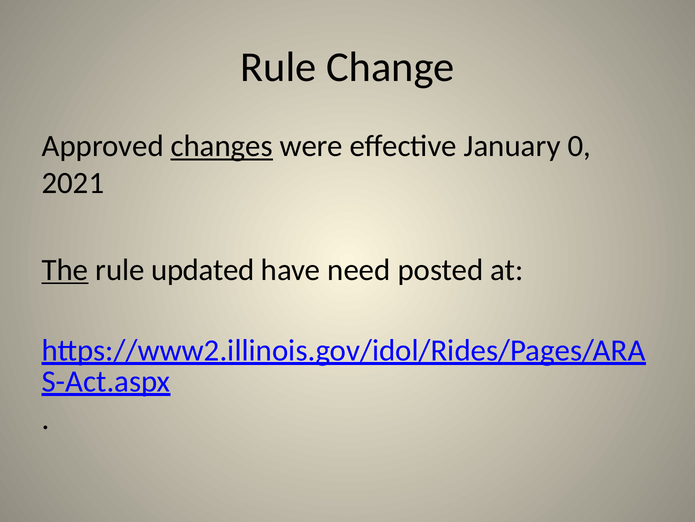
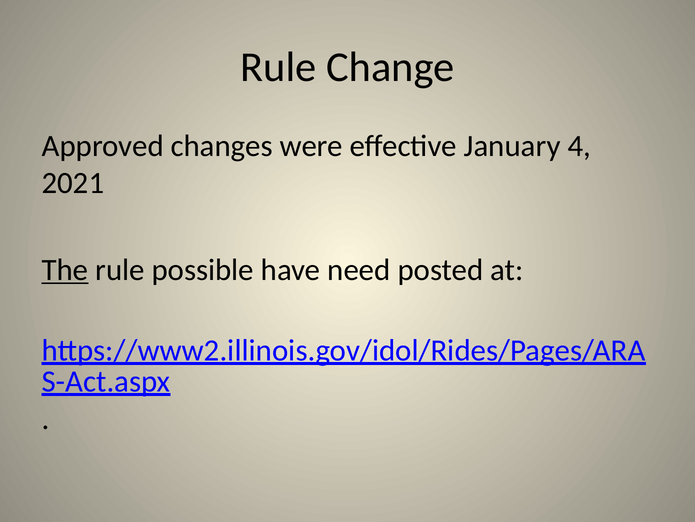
changes underline: present -> none (222, 146)
0: 0 -> 4 (579, 146)
updated: updated -> possible (203, 270)
